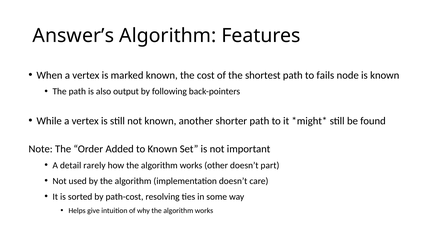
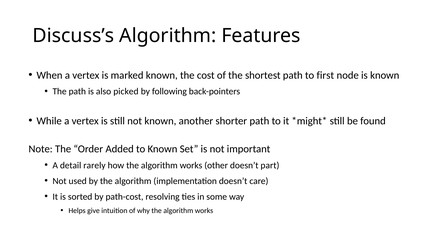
Answer’s: Answer’s -> Discuss’s (73, 36)
fails: fails -> first (325, 75)
output: output -> picked (126, 91)
